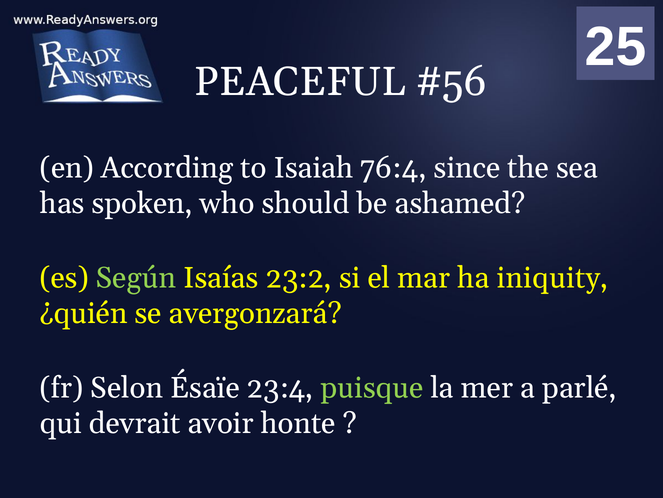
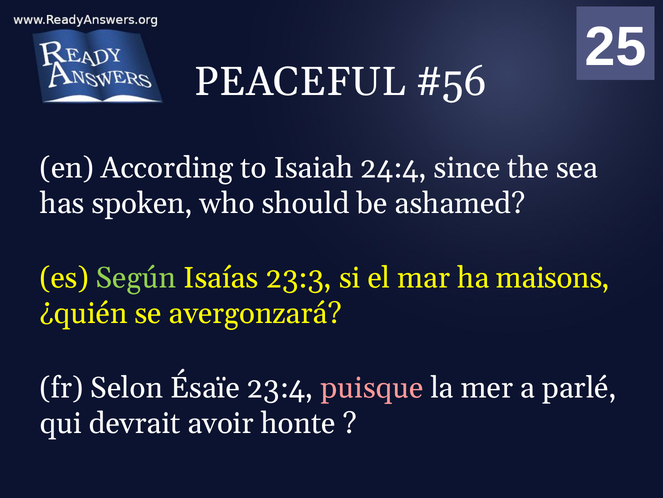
76:4: 76:4 -> 24:4 (394, 168)
23:2: 23:2 -> 23:3 (299, 278)
iniquity: iniquity -> maisons (553, 278)
puisque colour: light green -> pink (372, 388)
